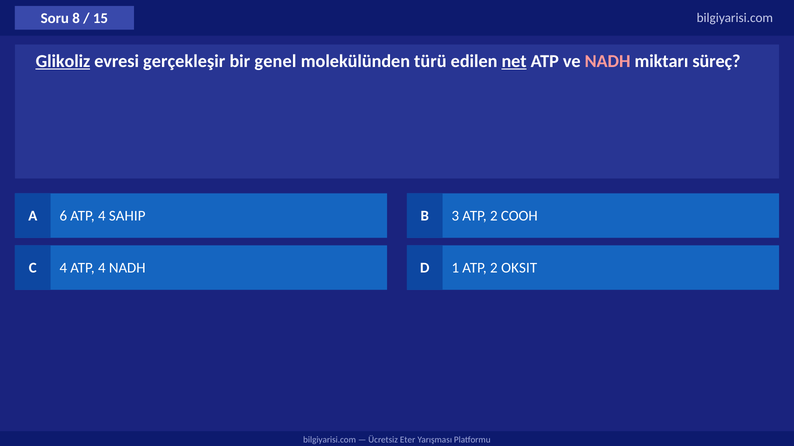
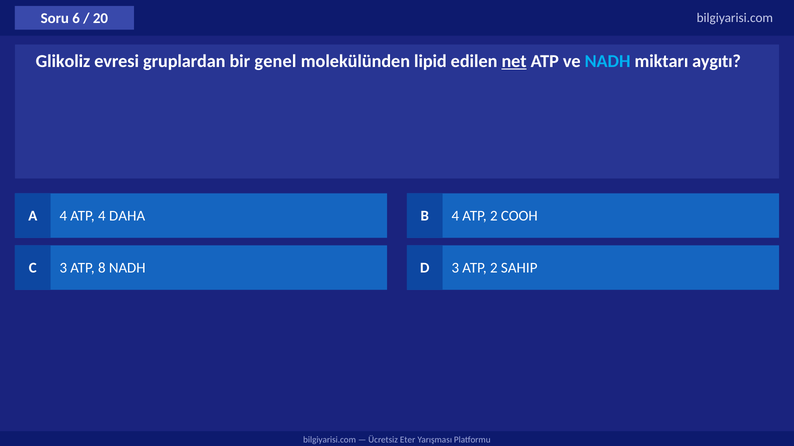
8: 8 -> 6 (76, 18)
15: 15 -> 20 (100, 18)
Glikoliz underline: present -> none (63, 61)
gerçekleşir: gerçekleşir -> gruplardan (184, 61)
türü: türü -> lipid (430, 61)
NADH colour: pink -> light blue (608, 61)
süreç: süreç -> aygıtı (717, 61)
A 6: 6 -> 4 (63, 216)
SAHIP: SAHIP -> DAHA (127, 216)
B 3: 3 -> 4 (455, 216)
C 4: 4 -> 3 (63, 268)
4: 4 -> 8 (102, 268)
D 1: 1 -> 3 (455, 268)
OKSIT: OKSIT -> SAHIP (519, 268)
